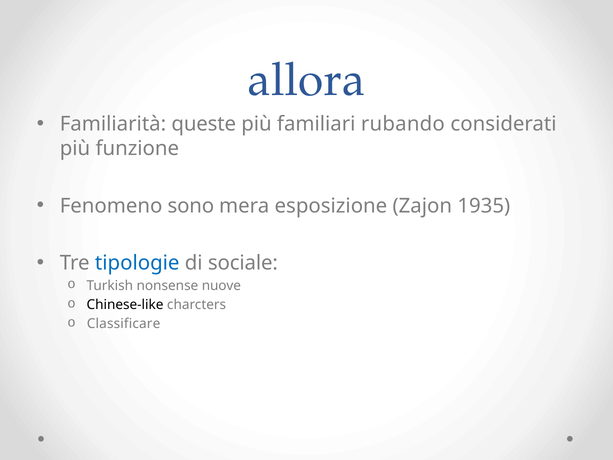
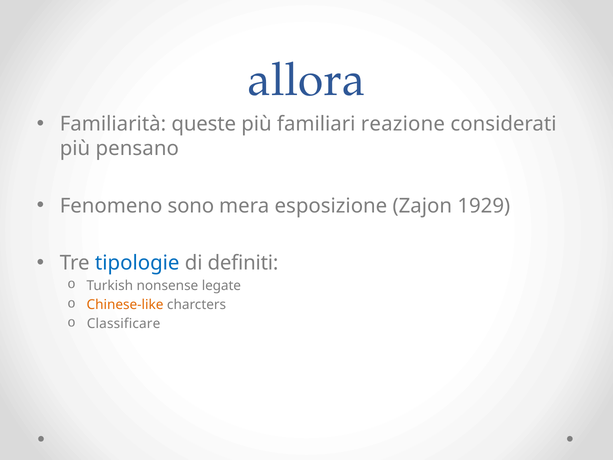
rubando: rubando -> reazione (403, 124)
funzione: funzione -> pensano (137, 149)
1935: 1935 -> 1929 (484, 206)
sociale: sociale -> definiti (243, 263)
nuove: nuove -> legate (221, 286)
Chinese-like colour: black -> orange (125, 305)
